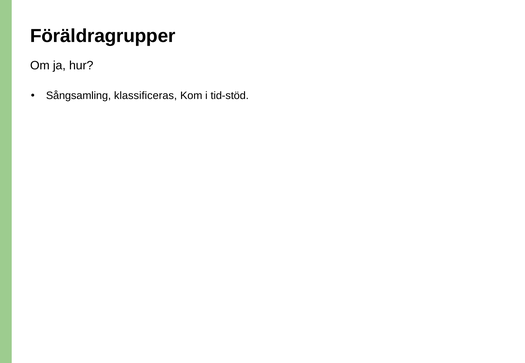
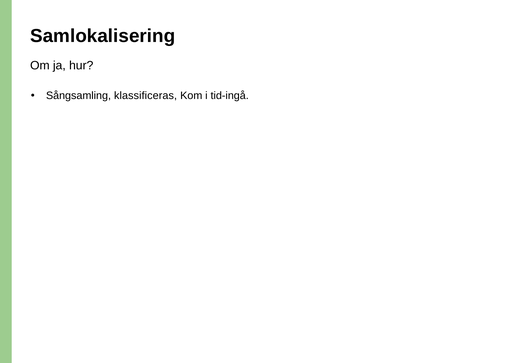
Föräldragrupper: Föräldragrupper -> Samlokalisering (103, 36)
tid-stöd: tid-stöd -> tid-ingå (230, 96)
